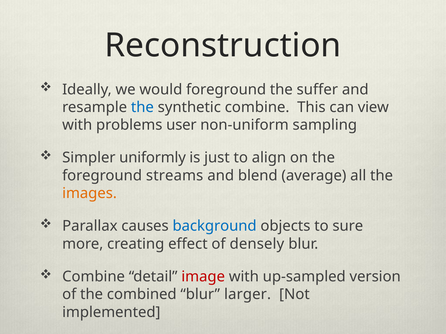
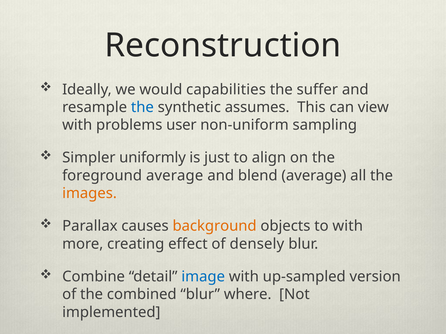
would foreground: foreground -> capabilities (226, 90)
synthetic combine: combine -> assumes (257, 107)
foreground streams: streams -> average (175, 176)
background colour: blue -> orange (215, 226)
to sure: sure -> with (348, 226)
image colour: red -> blue (203, 277)
larger: larger -> where (248, 295)
